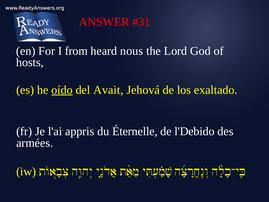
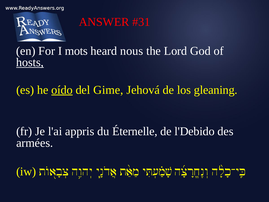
from: from -> mots (76, 51)
hosts underline: none -> present (30, 62)
Avait: Avait -> Gime (108, 90)
exaltado: exaltado -> gleaning (216, 90)
